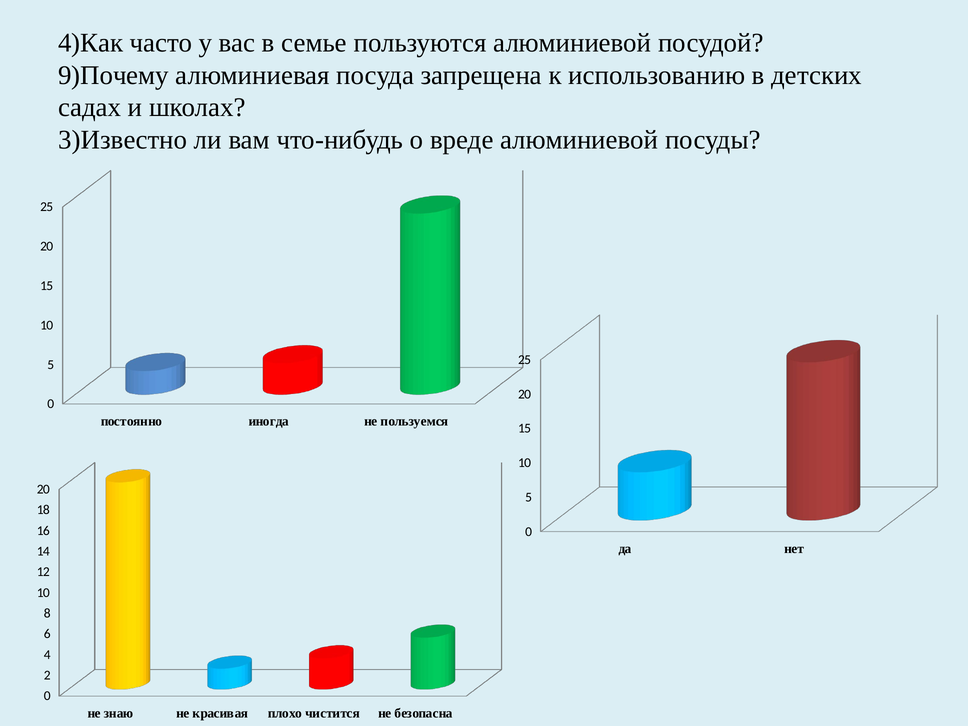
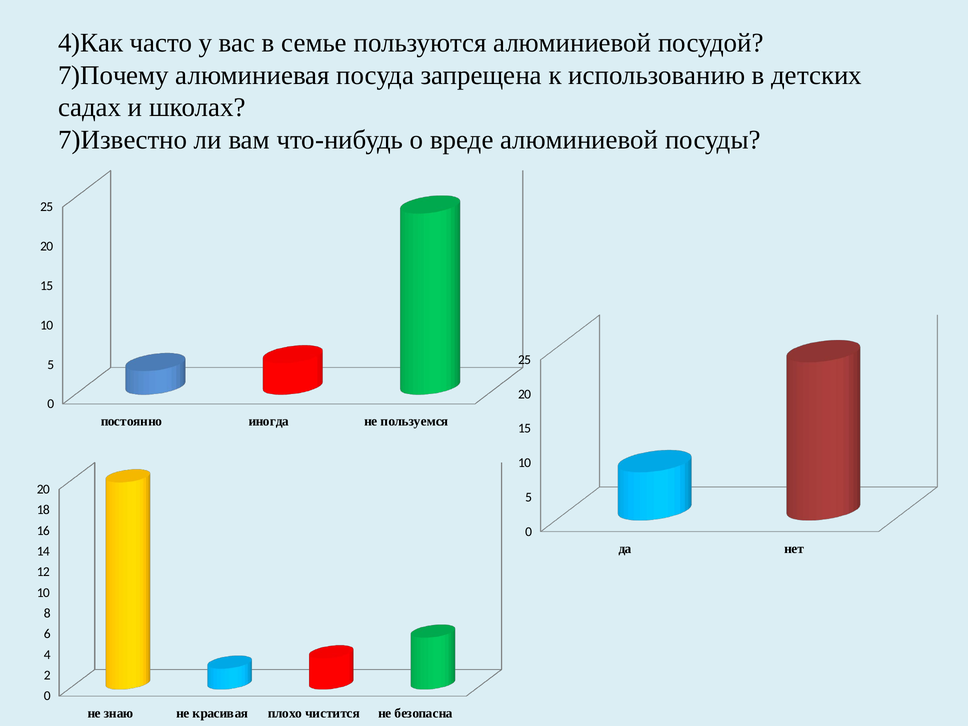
9)Почему: 9)Почему -> 7)Почему (113, 75)
3)Известно: 3)Известно -> 7)Известно (123, 140)
